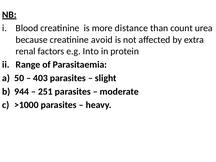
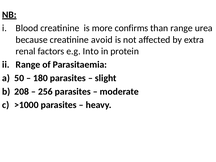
distance: distance -> confirms (131, 28)
than count: count -> range (182, 28)
403: 403 -> 180 (40, 78)
944: 944 -> 208 (22, 92)
251: 251 -> 256 (45, 92)
